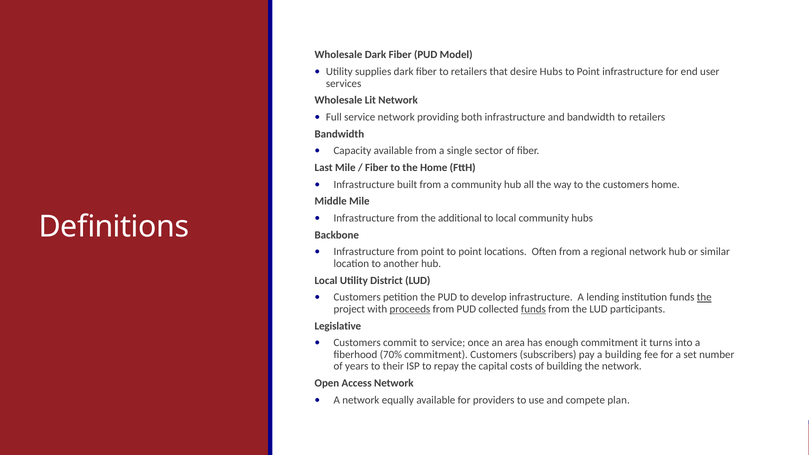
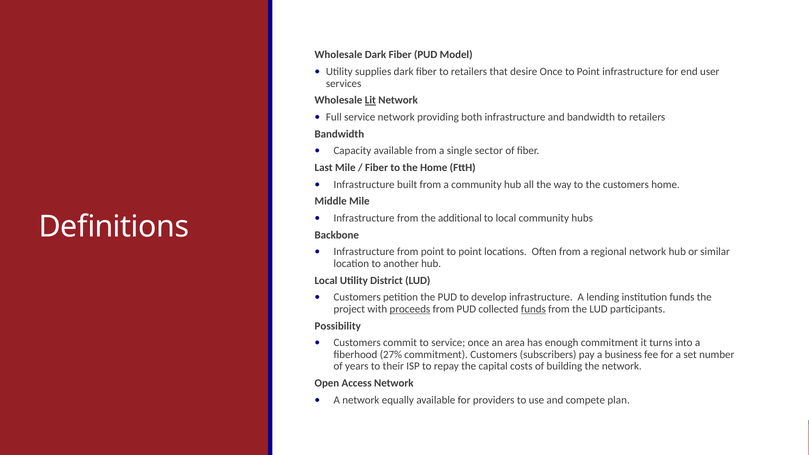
desire Hubs: Hubs -> Once (551, 72)
Lit underline: none -> present (370, 100)
the underline: present -> none (704, 297)
Legislative: Legislative -> Possibility (338, 326)
70%: 70% -> 27% (391, 355)
a building: building -> business (623, 355)
